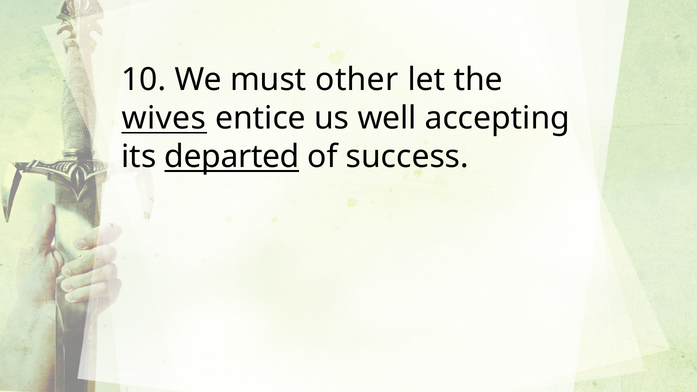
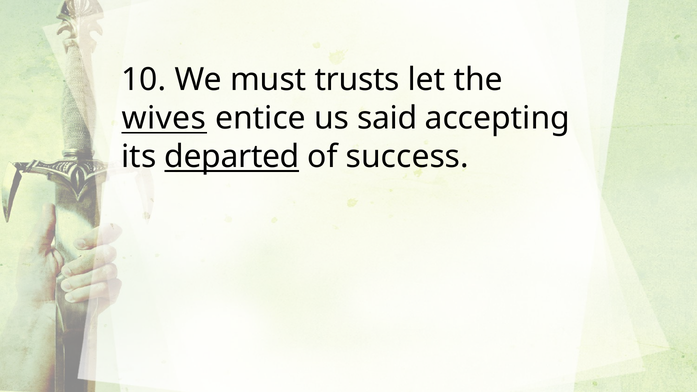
other: other -> trusts (357, 80)
well: well -> said (387, 118)
